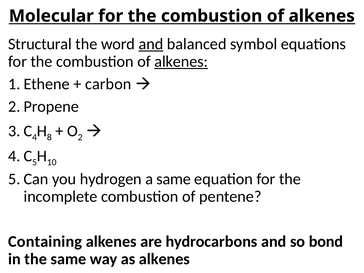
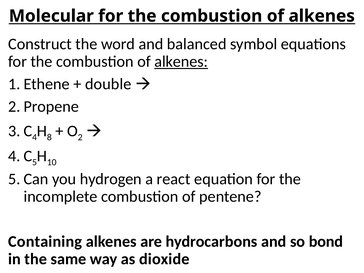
Structural: Structural -> Construct (40, 44)
and underline: present -> none (151, 44)
carbon: carbon -> double (108, 84)
a same: same -> react (174, 179)
as alkenes: alkenes -> dioxide (164, 259)
